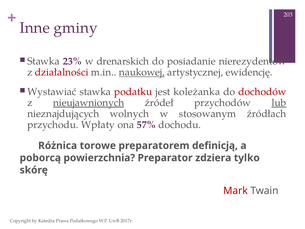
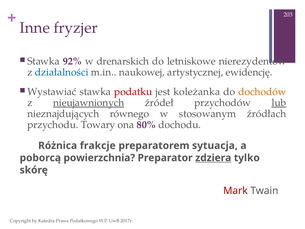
gminy: gminy -> fryzjer (76, 28)
23%: 23% -> 92% (72, 61)
posiadanie: posiadanie -> letniskowe (191, 61)
działalności colour: red -> blue (62, 72)
naukowej underline: present -> none (142, 72)
dochodów colour: red -> orange (262, 92)
wolnych: wolnych -> równego (130, 114)
Wpłaty: Wpłaty -> Towary (98, 125)
57%: 57% -> 80% (146, 125)
torowe: torowe -> frakcje (98, 145)
definicją: definicją -> sytuacja (215, 145)
zdziera underline: none -> present (213, 158)
